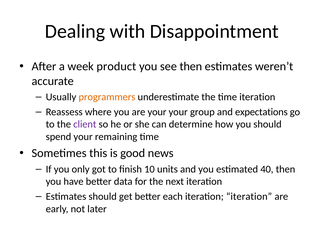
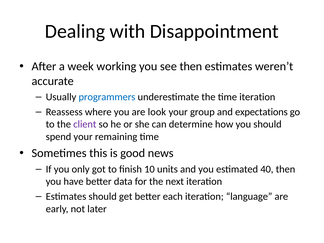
product: product -> working (116, 66)
programmers colour: orange -> blue (107, 97)
are your: your -> look (157, 112)
iteration iteration: iteration -> language (249, 196)
